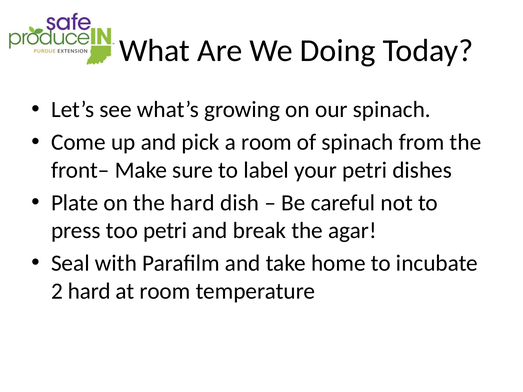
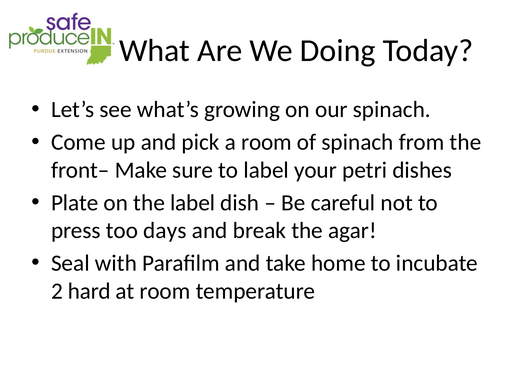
the hard: hard -> label (193, 203)
too petri: petri -> days (165, 231)
